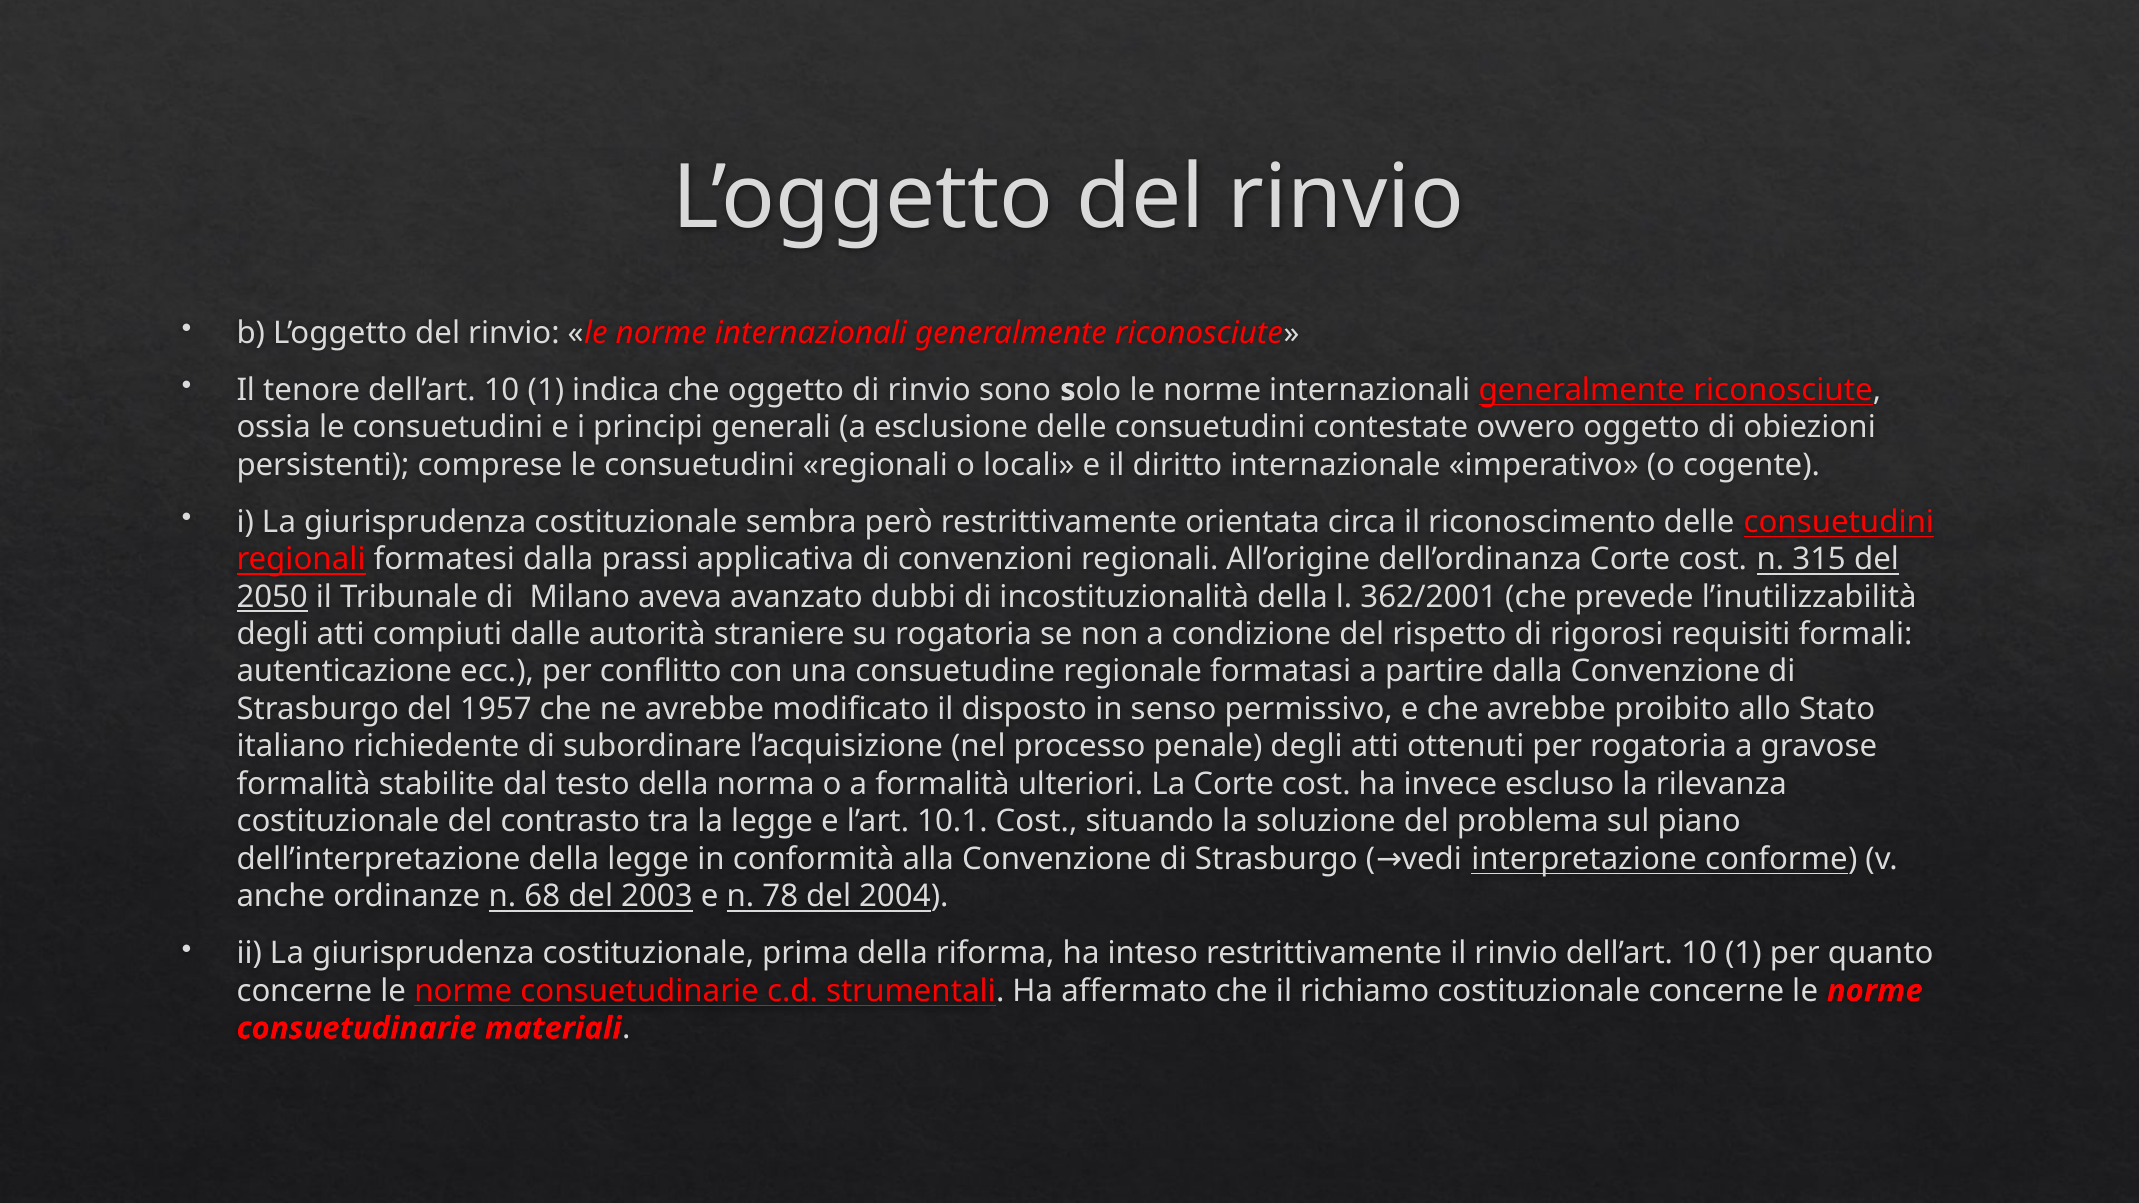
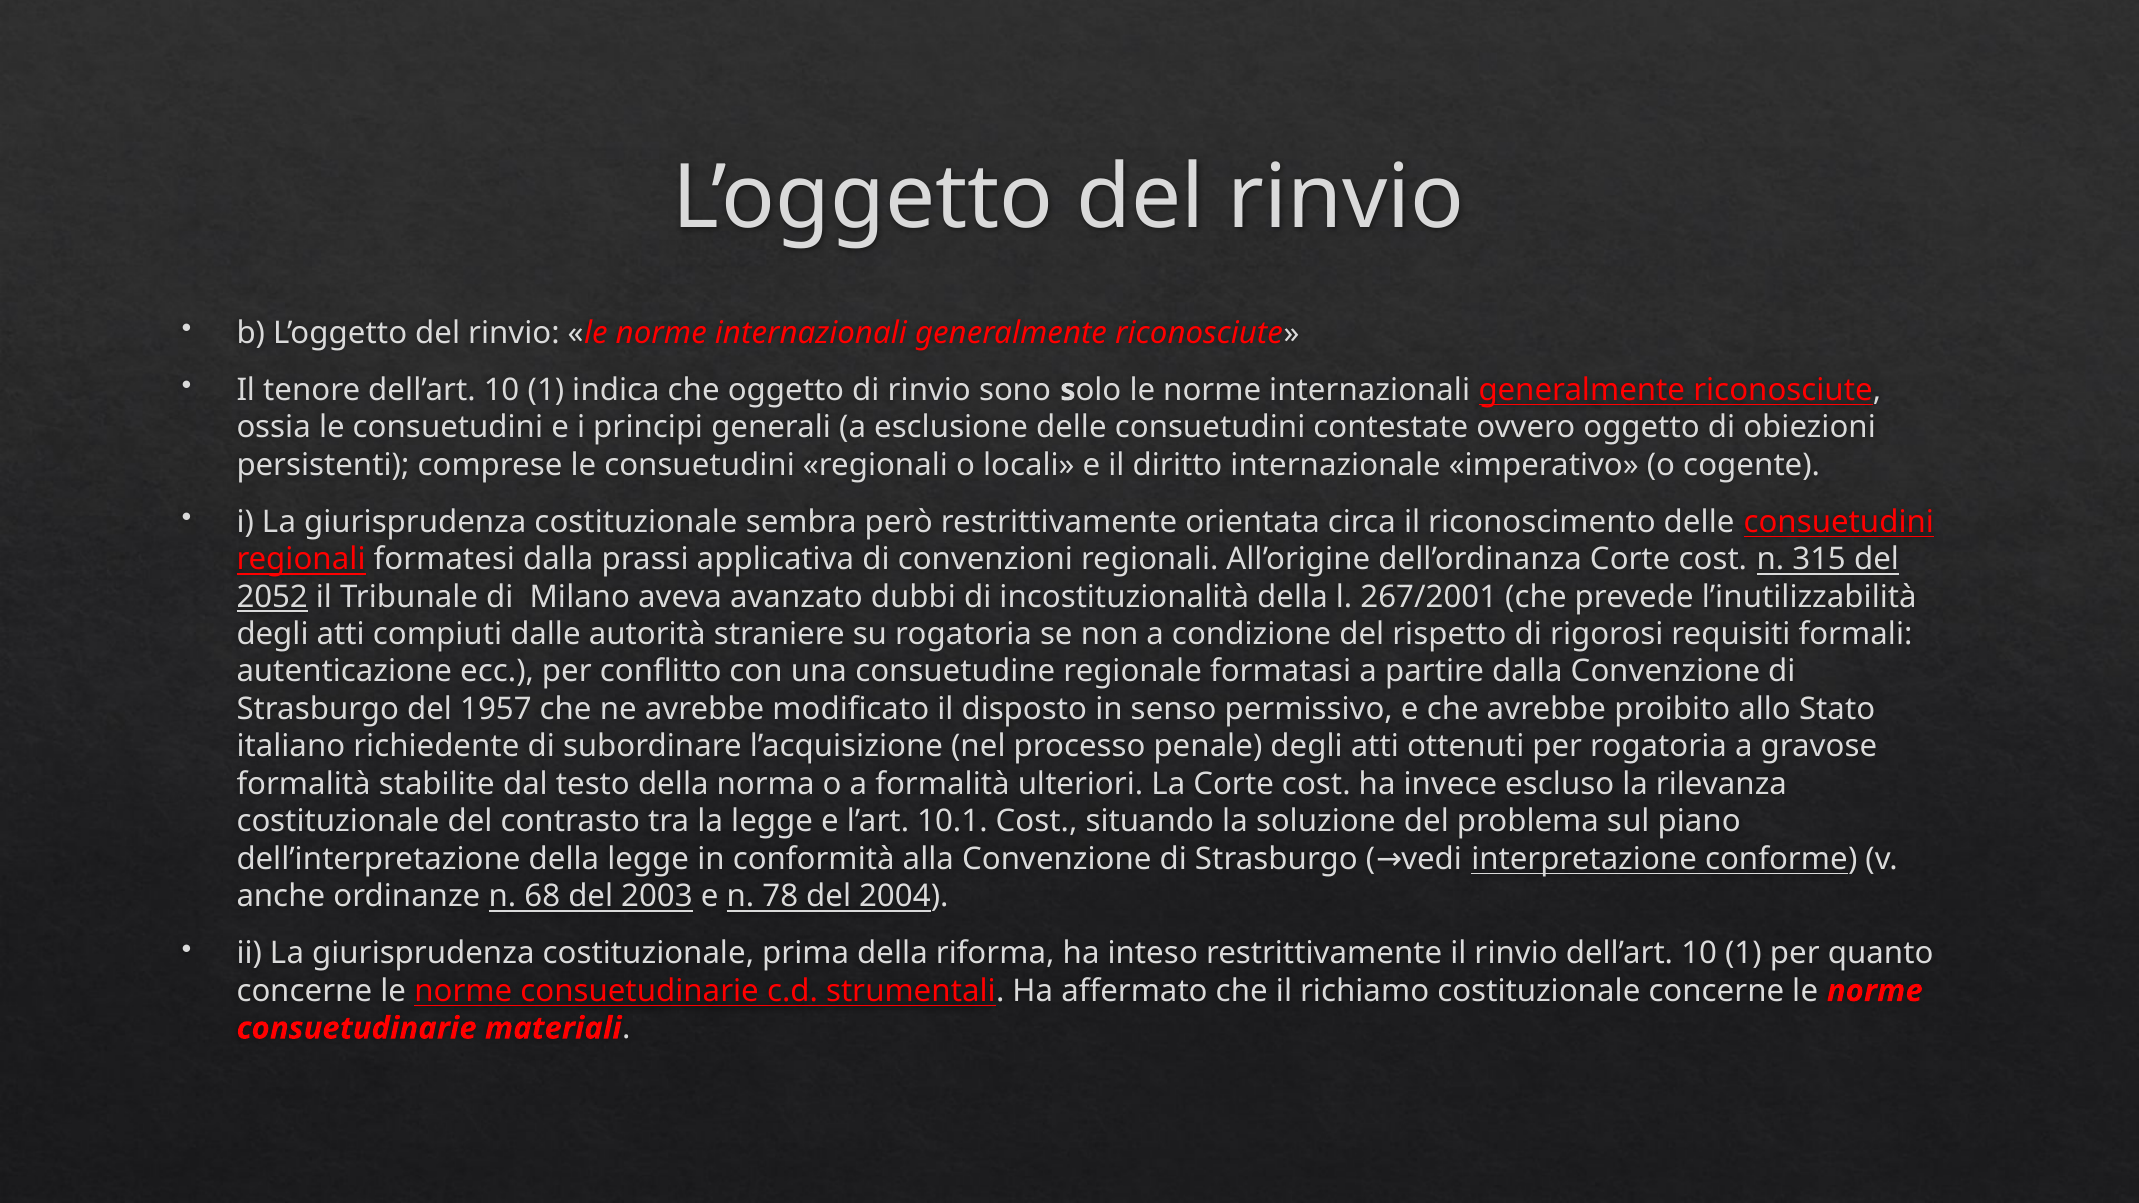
2050: 2050 -> 2052 (272, 597)
362/2001: 362/2001 -> 267/2001 (1429, 597)
